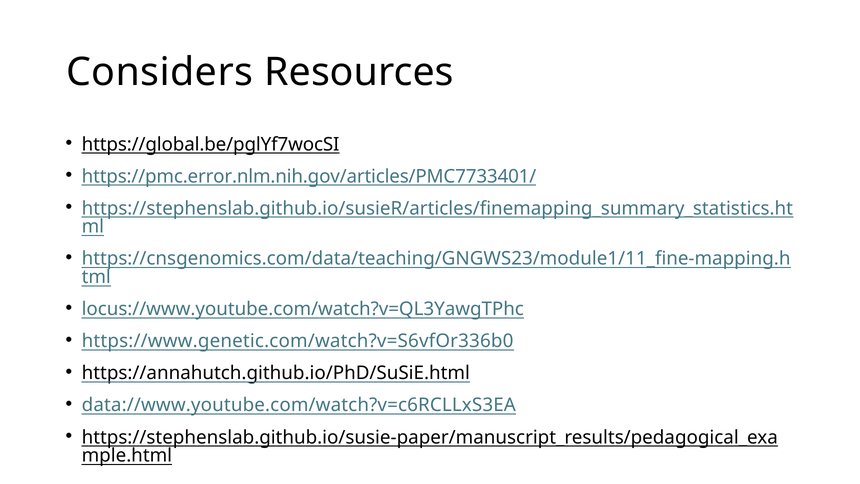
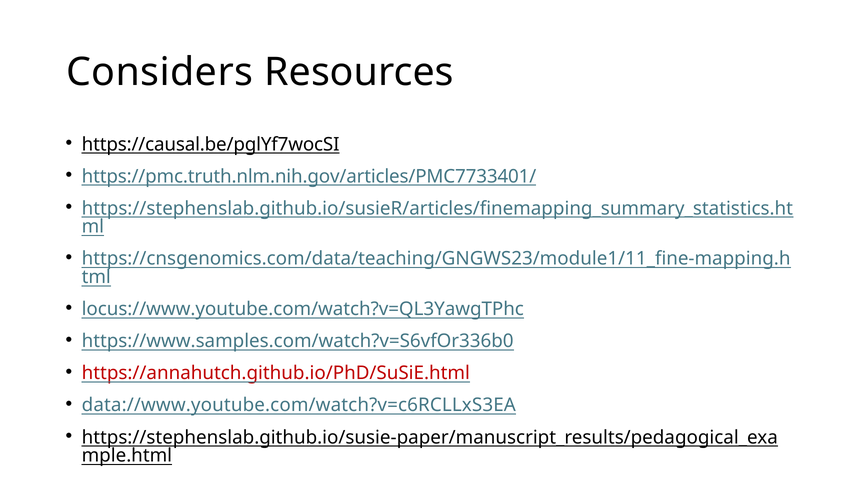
https://global.be/pglYf7wocSI: https://global.be/pglYf7wocSI -> https://causal.be/pglYf7wocSI (211, 144)
https://pmc.error.nlm.nih.gov/articles/PMC7733401/: https://pmc.error.nlm.nih.gov/articles/PMC7733401/ -> https://pmc.truth.nlm.nih.gov/articles/PMC7733401/ (309, 176)
https://www.genetic.com/watch?v=S6vfOr336b0: https://www.genetic.com/watch?v=S6vfOr336b0 -> https://www.samples.com/watch?v=S6vfOr336b0 (298, 341)
https://annahutch.github.io/PhD/SuSiE.html colour: black -> red (276, 373)
